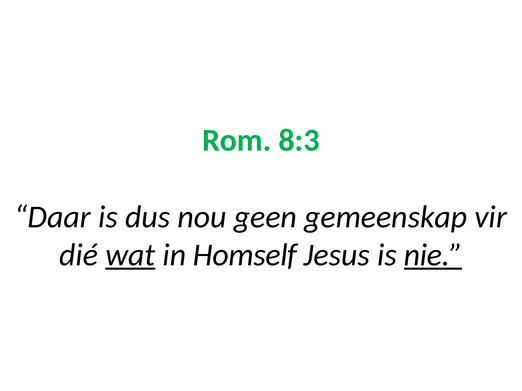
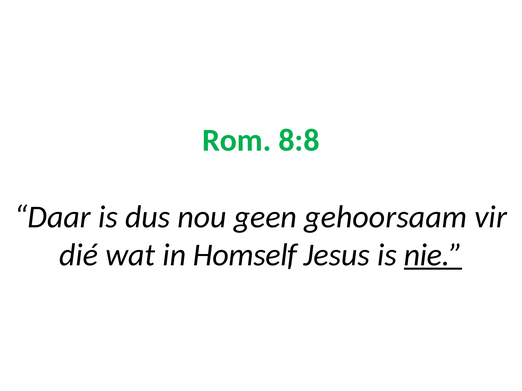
8:3: 8:3 -> 8:8 (299, 141)
gemeenskap: gemeenskap -> gehoorsaam (386, 217)
wat underline: present -> none (130, 255)
